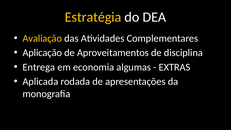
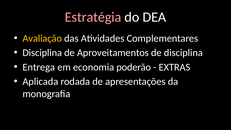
Estratégia colour: yellow -> pink (93, 17)
Aplicação: Aplicação -> Disciplina (42, 53)
algumas: algumas -> poderão (134, 67)
